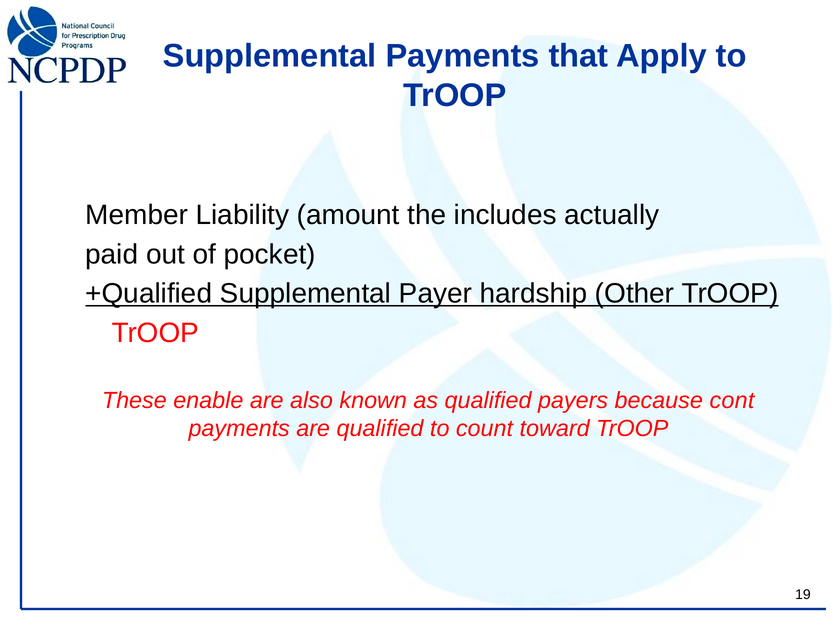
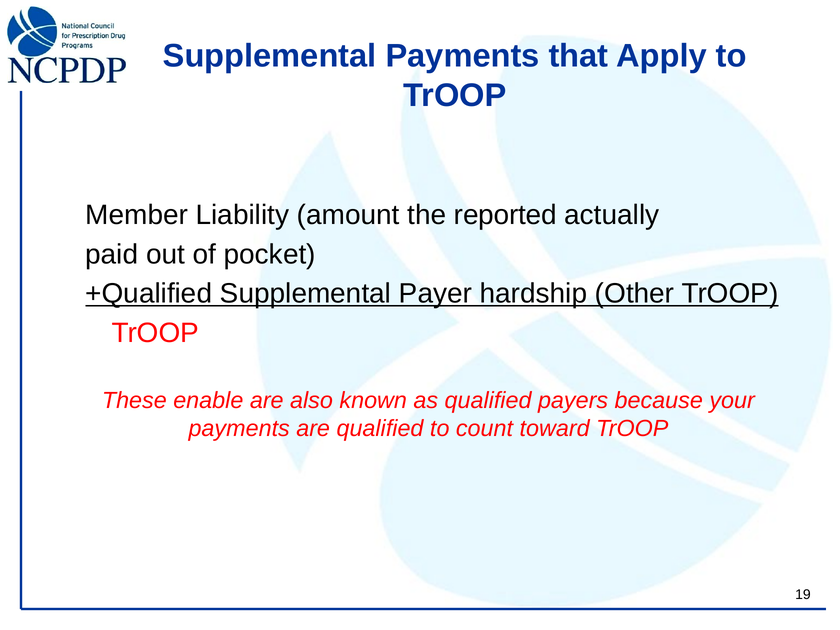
includes: includes -> reported (505, 215)
cont: cont -> your (732, 401)
